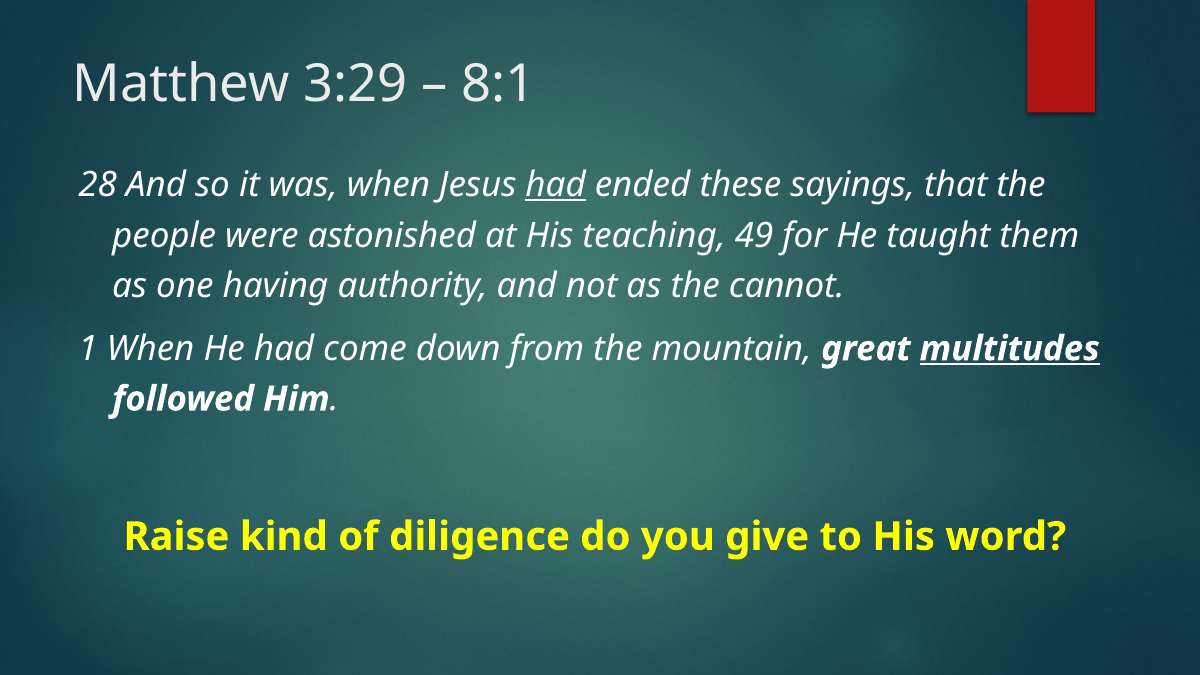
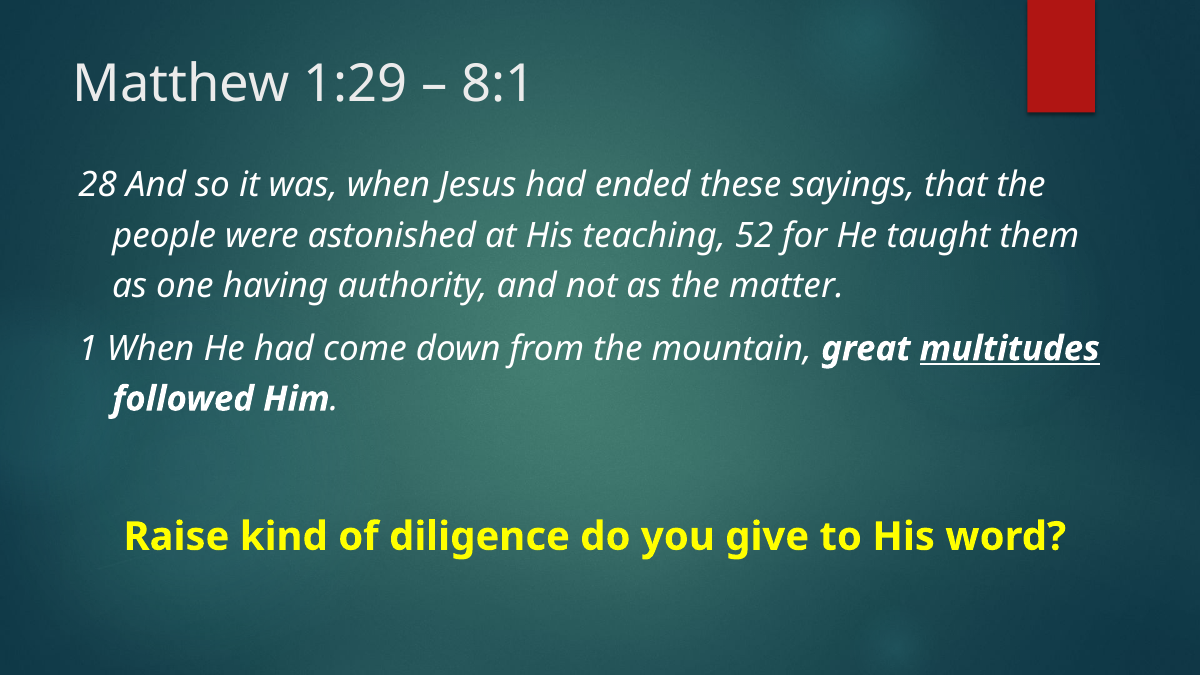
3:29: 3:29 -> 1:29 (356, 84)
had underline: present -> none (556, 185)
49: 49 -> 52 (754, 236)
cannot: cannot -> matter (787, 286)
